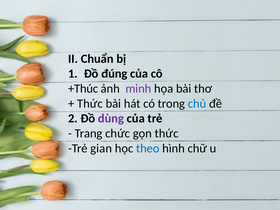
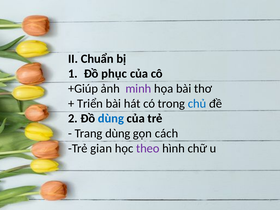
đúng: đúng -> phục (114, 74)
+Thúc: +Thúc -> +Giúp (83, 89)
Thức: Thức -> Triển (90, 104)
dùng colour: purple -> blue (111, 118)
Trang chức: chức -> dùng (118, 133)
gọn thức: thức -> cách (167, 133)
theo colour: blue -> purple (148, 148)
